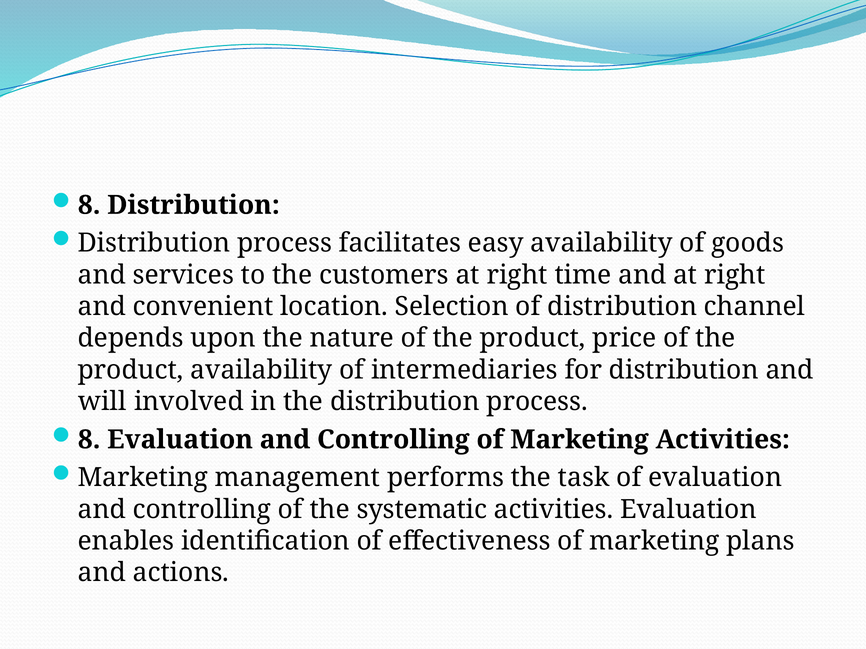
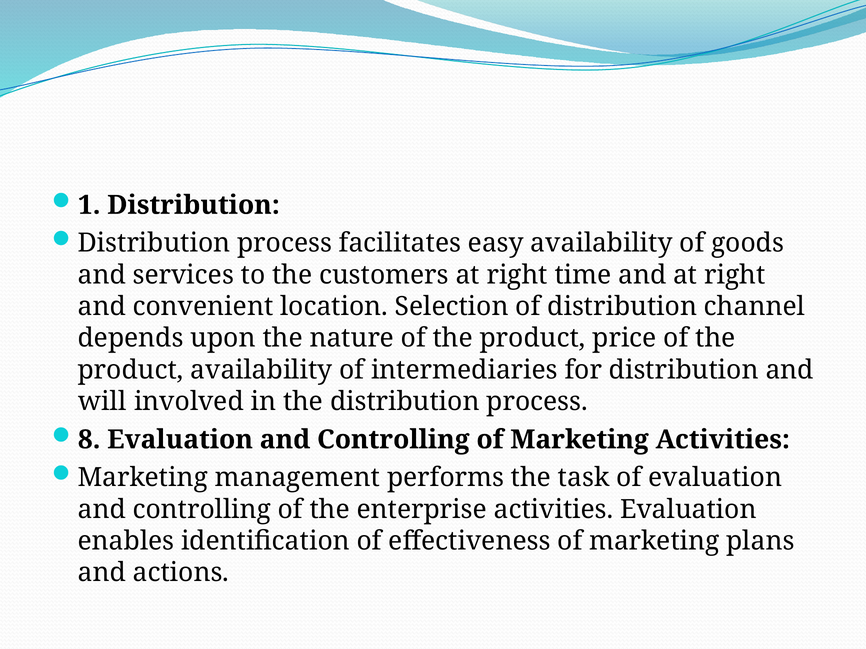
8: 8 -> 1 (89, 205)
systematic: systematic -> enterprise (422, 510)
